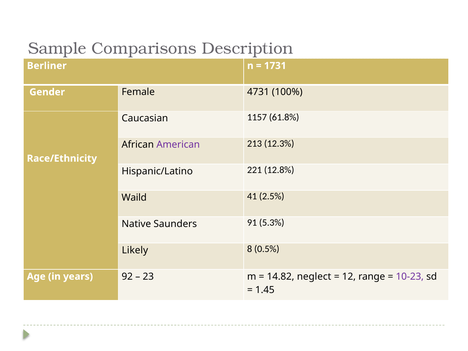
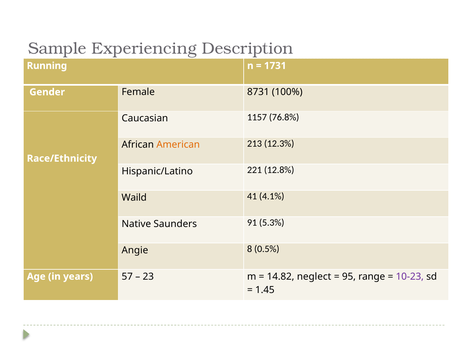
Comparisons: Comparisons -> Experiencing (144, 48)
Berliner: Berliner -> Running (47, 66)
4731: 4731 -> 8731 (258, 92)
61.8%: 61.8% -> 76.8% (284, 117)
American colour: purple -> orange (178, 145)
2.5%: 2.5% -> 4.1% (272, 196)
Likely: Likely -> Angie (135, 250)
92: 92 -> 57 (127, 277)
12: 12 -> 95 (349, 277)
